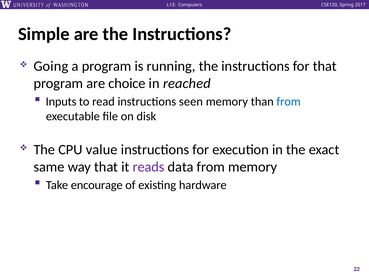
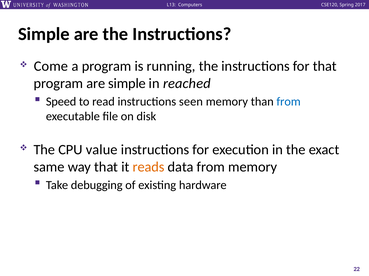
Going: Going -> Come (51, 66)
are choice: choice -> simple (127, 84)
Inputs: Inputs -> Speed (61, 102)
reads colour: purple -> orange (149, 167)
encourage: encourage -> debugging (97, 186)
